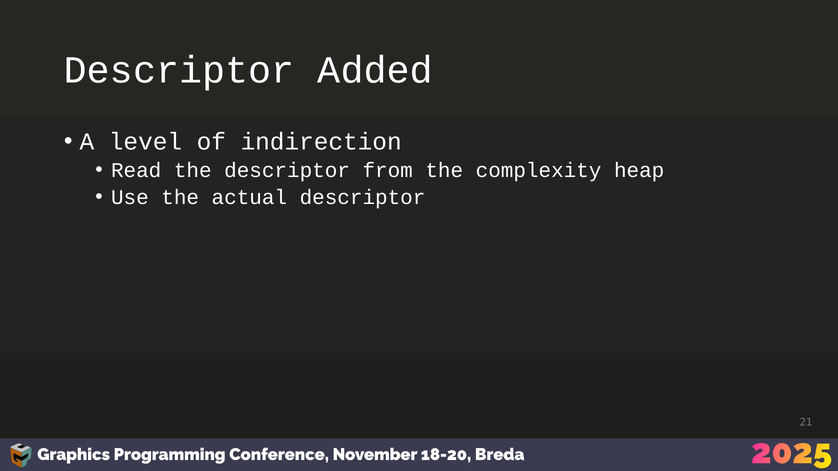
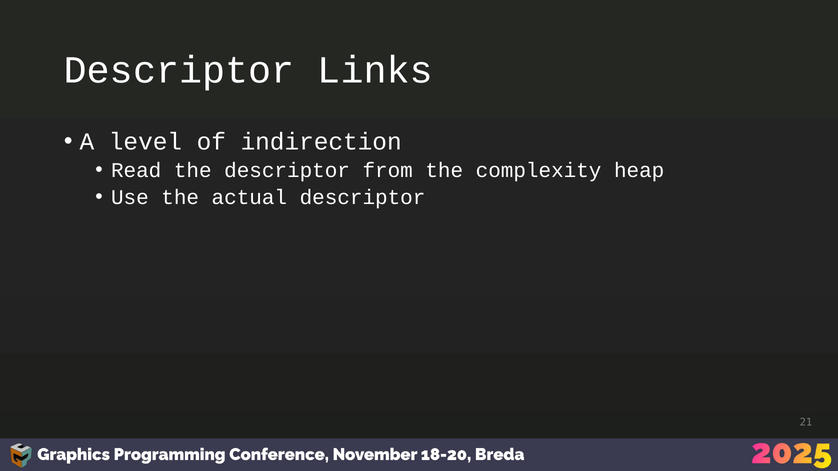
Added: Added -> Links (375, 70)
